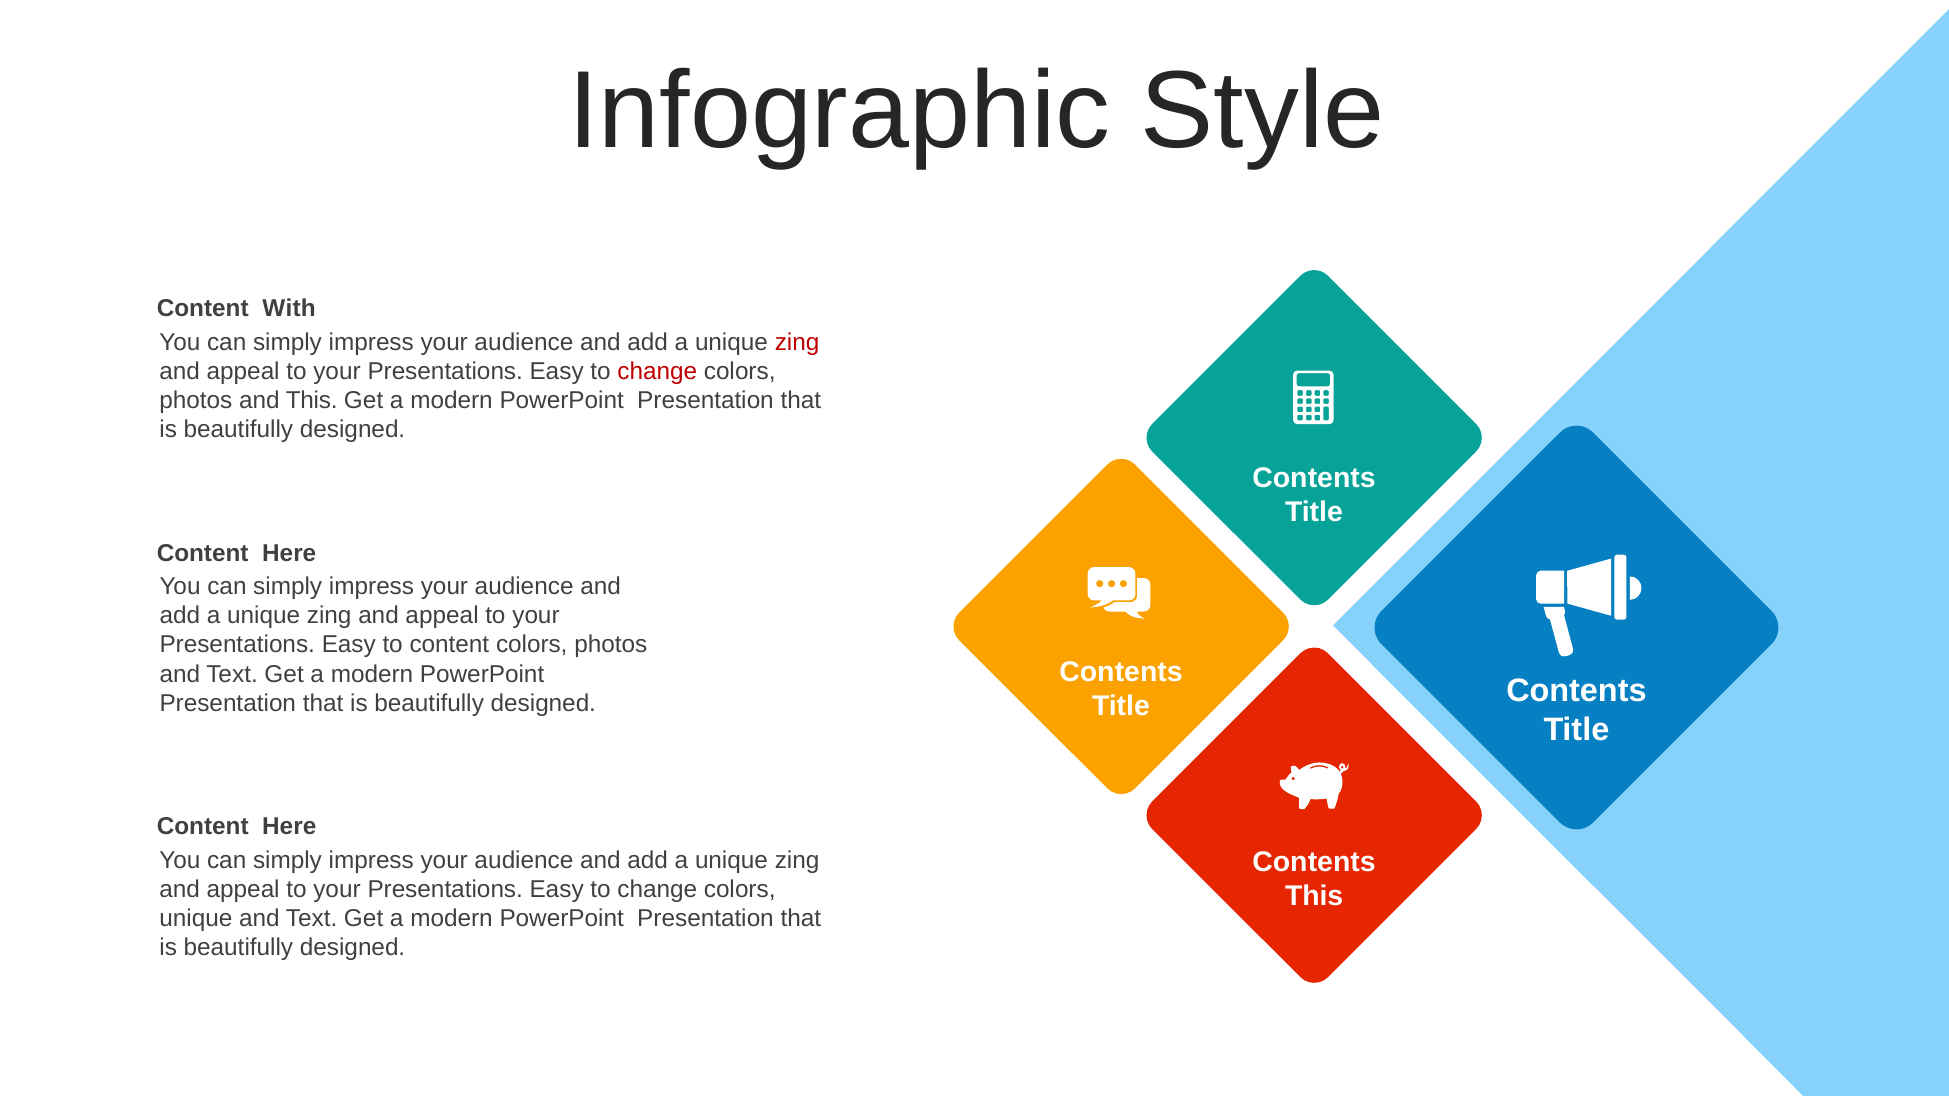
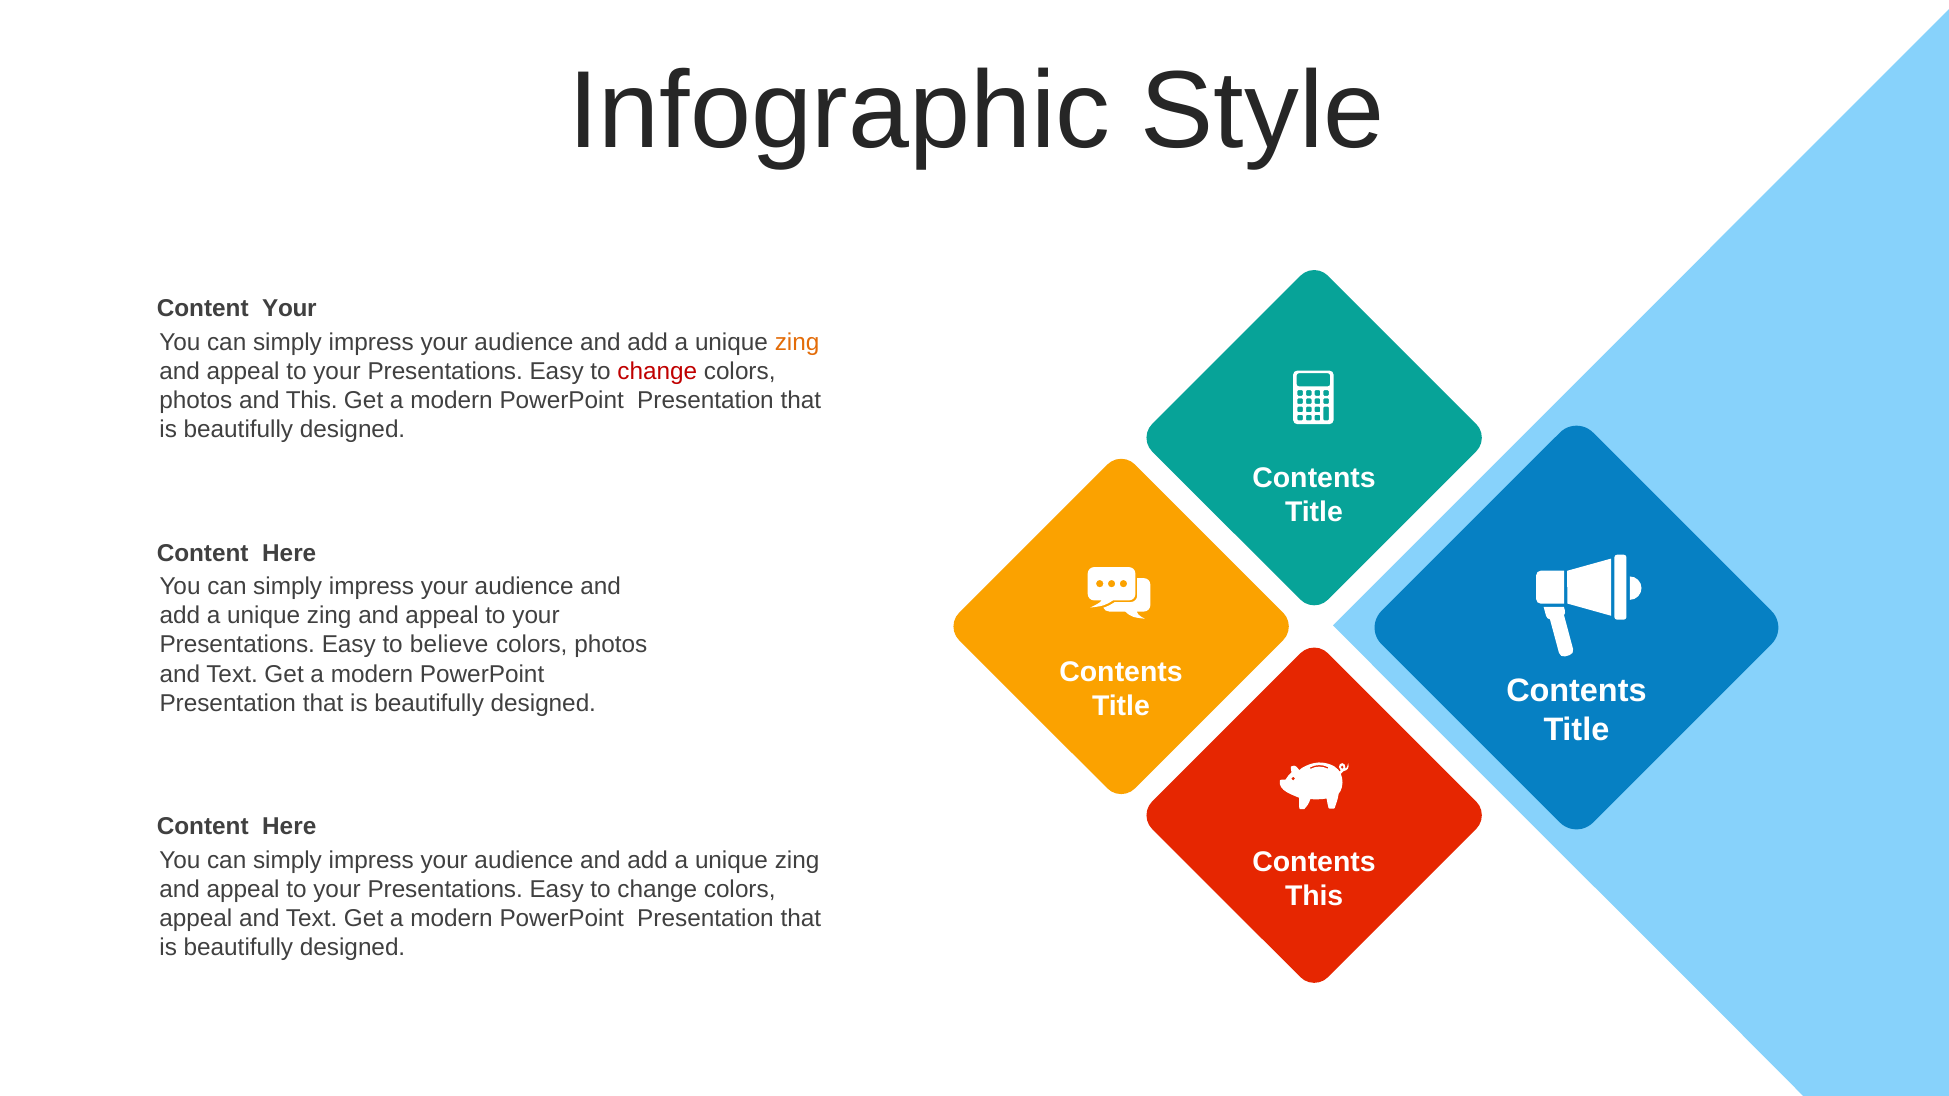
Content With: With -> Your (289, 309)
zing colour: red -> orange (797, 342)
to content: content -> believe (449, 645)
unique: unique -> appeal (196, 919)
